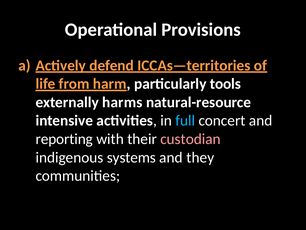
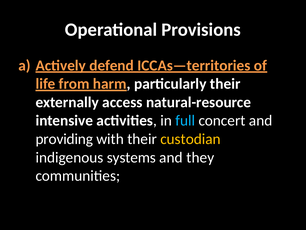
particularly tools: tools -> their (225, 84)
harms: harms -> access (122, 102)
reporting: reporting -> providing (64, 139)
custodian colour: pink -> yellow (190, 139)
